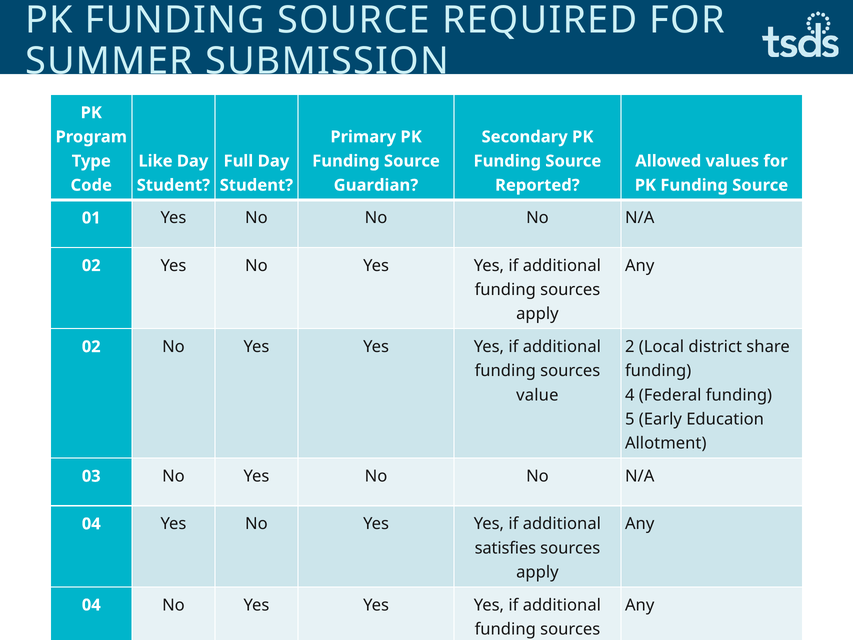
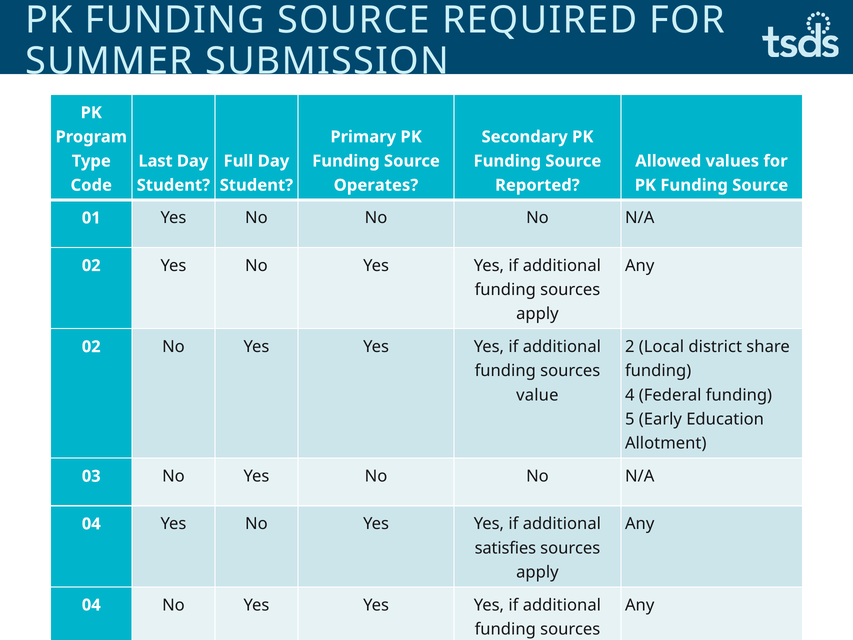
Like: Like -> Last (156, 161)
Guardian: Guardian -> Operates (376, 185)
